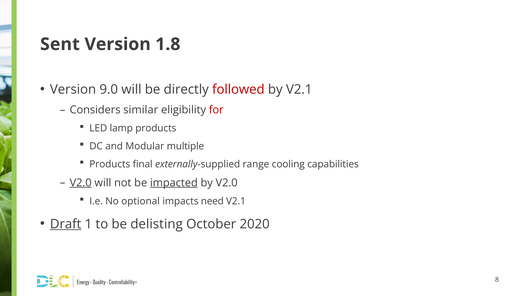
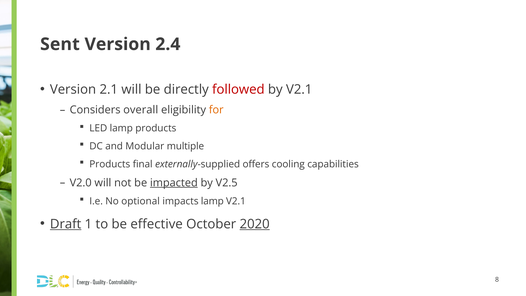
1.8: 1.8 -> 2.4 (168, 44)
9.0: 9.0 -> 2.1 (109, 90)
similar: similar -> overall (141, 110)
for colour: red -> orange (216, 110)
range: range -> offers (256, 164)
V2.0 underline: present -> none (81, 183)
by V2.0: V2.0 -> V2.5 (227, 183)
impacts need: need -> lamp (212, 201)
delisting: delisting -> effective (157, 224)
2020 underline: none -> present (255, 224)
